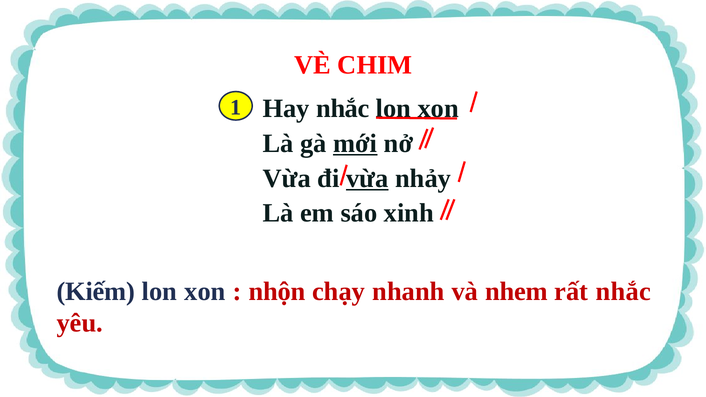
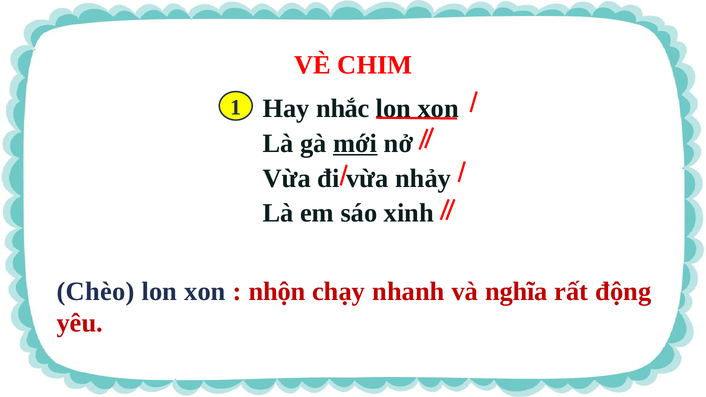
vừa underline: present -> none (367, 178)
Kiếm: Kiếm -> Chèo (96, 291)
nhem: nhem -> nghĩa (516, 291)
rất nhắc: nhắc -> động (623, 291)
